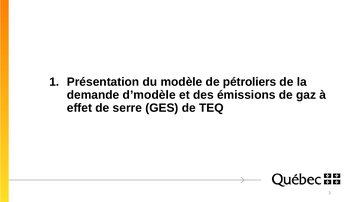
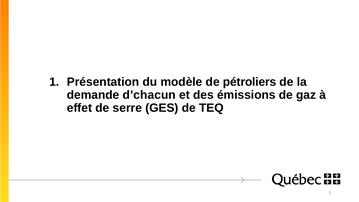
d’modèle: d’modèle -> d’chacun (149, 95)
